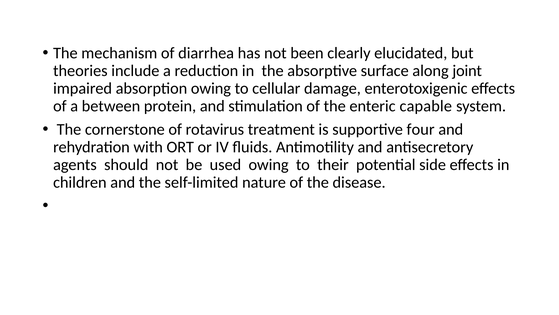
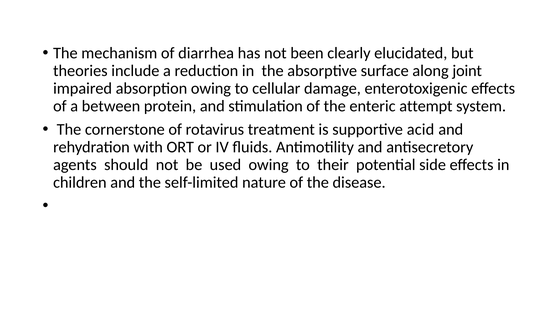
capable: capable -> attempt (426, 106)
four: four -> acid (421, 129)
